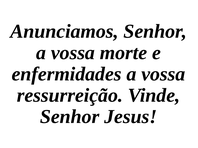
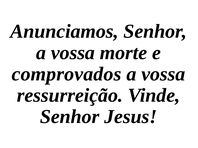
enfermidades: enfermidades -> comprovados (66, 74)
